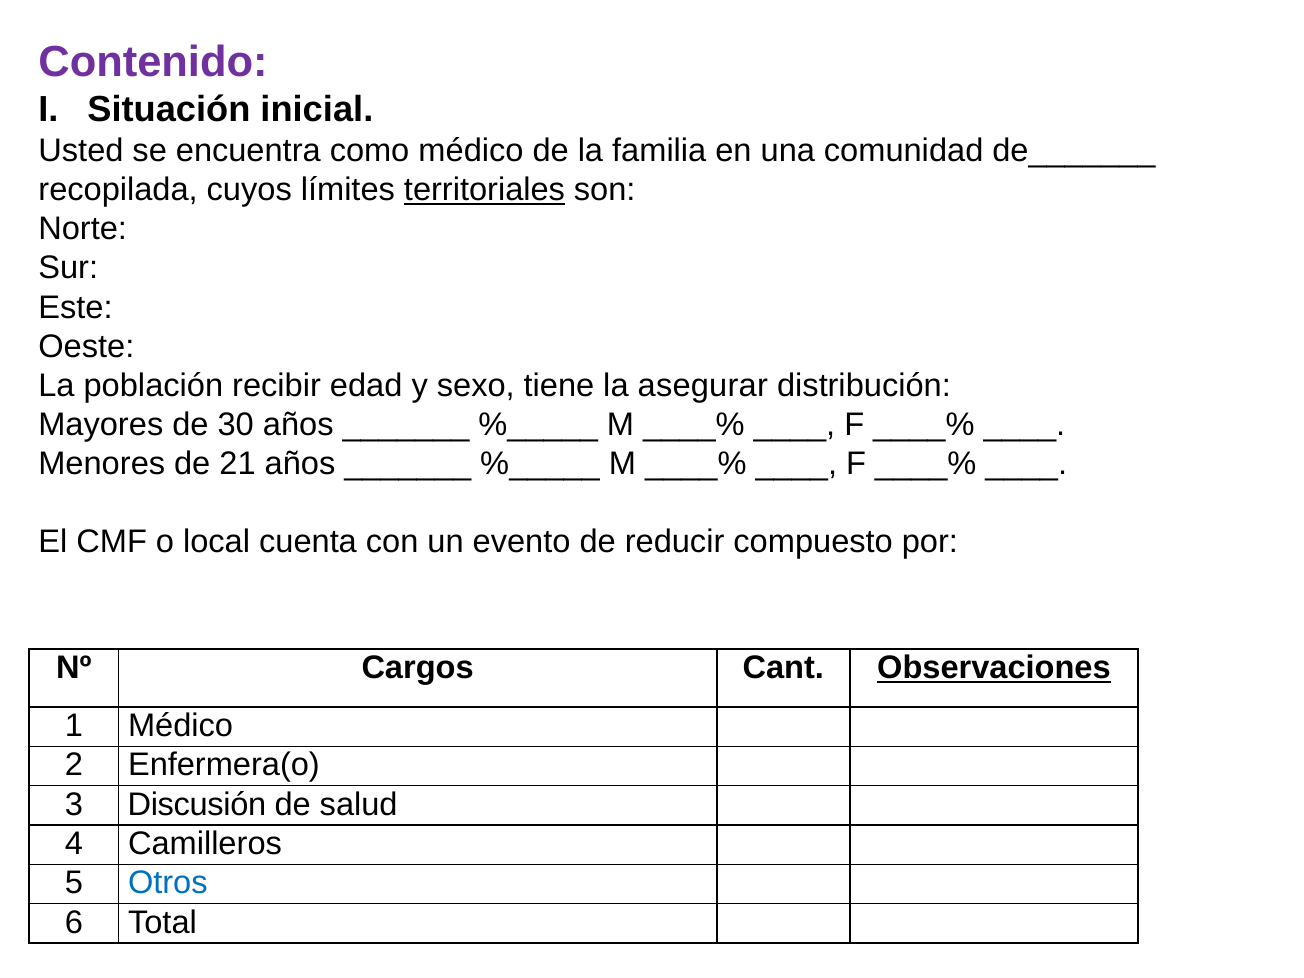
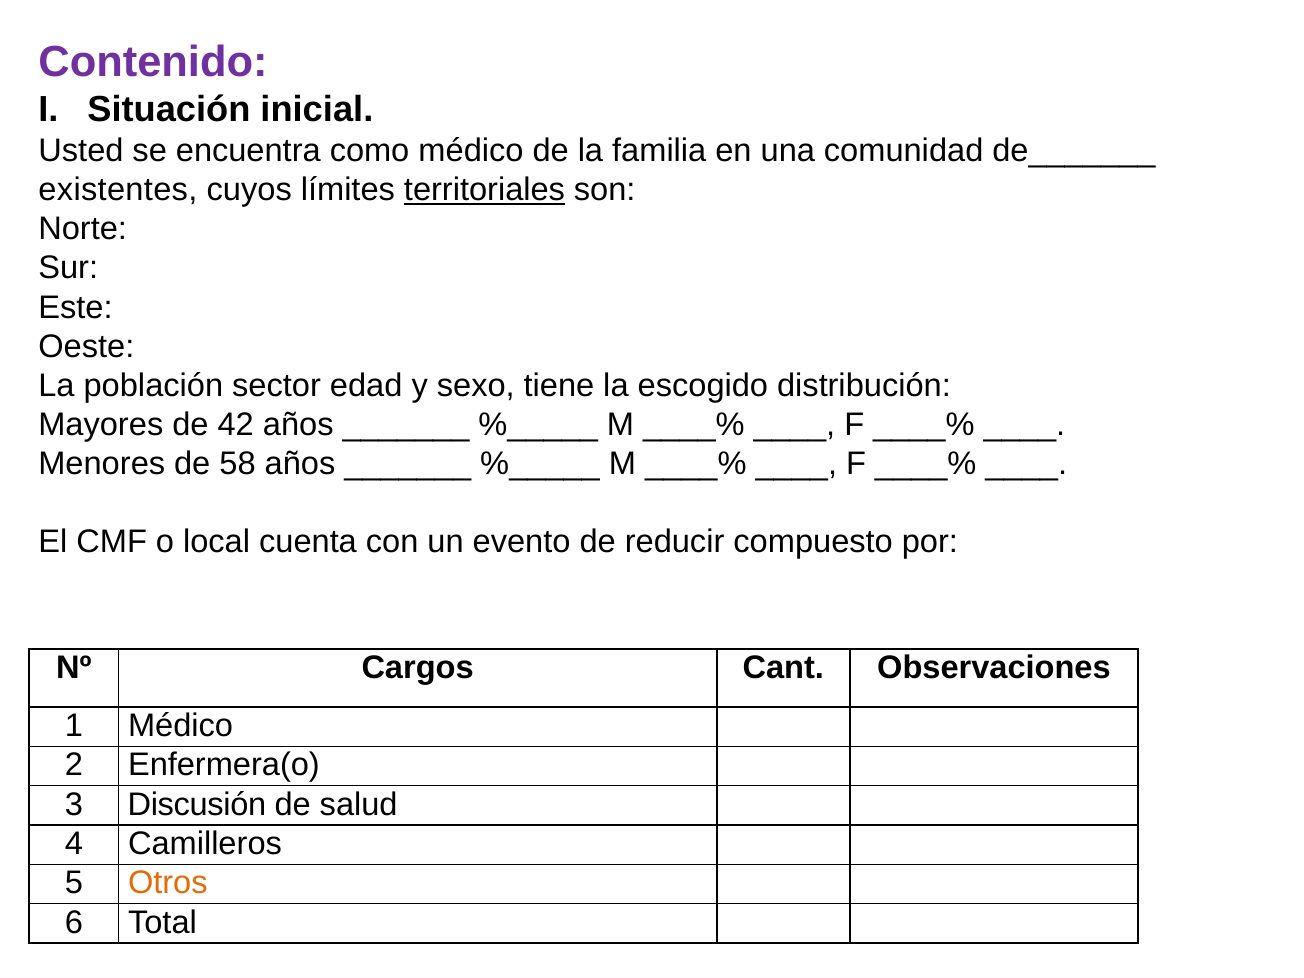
recopilada: recopilada -> existentes (118, 190)
recibir: recibir -> sector (277, 386)
asegurar: asegurar -> escogido (703, 386)
30: 30 -> 42 (236, 425)
21: 21 -> 58 (238, 464)
Observaciones underline: present -> none (994, 668)
Otros colour: blue -> orange (168, 883)
